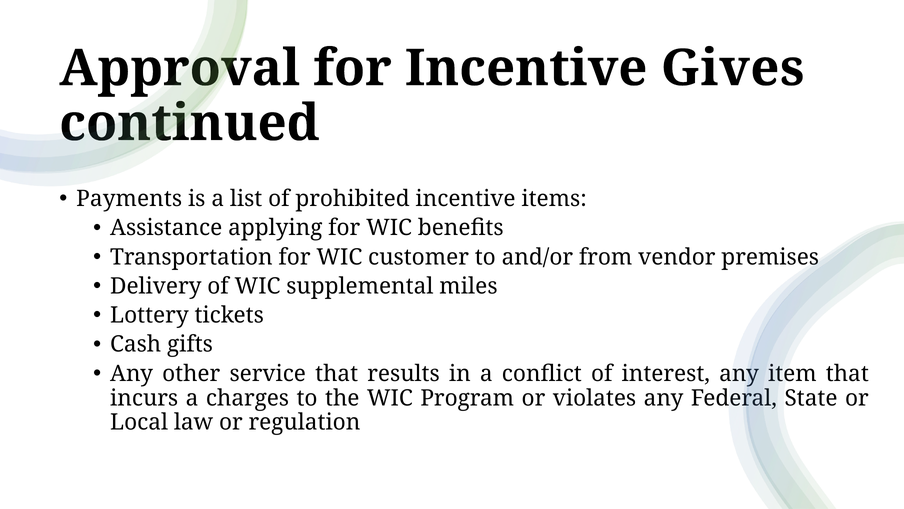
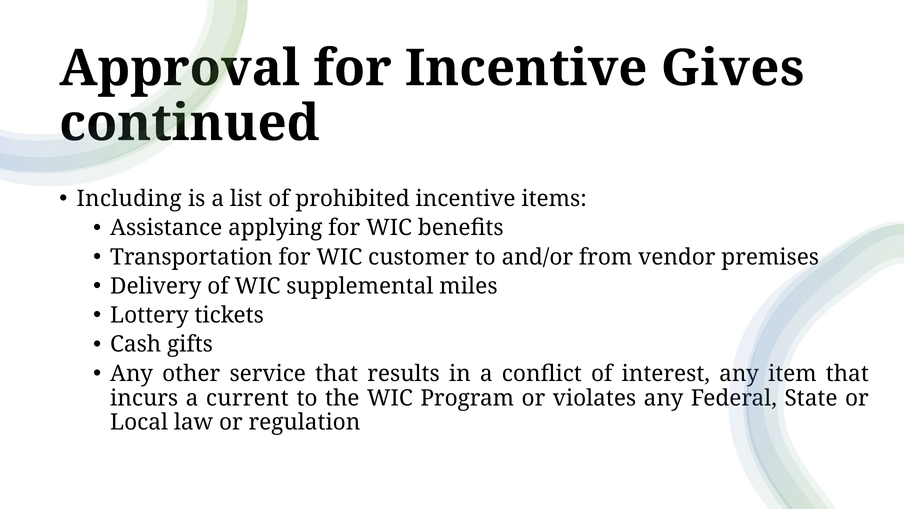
Payments: Payments -> Including (129, 199)
charges: charges -> current (247, 398)
